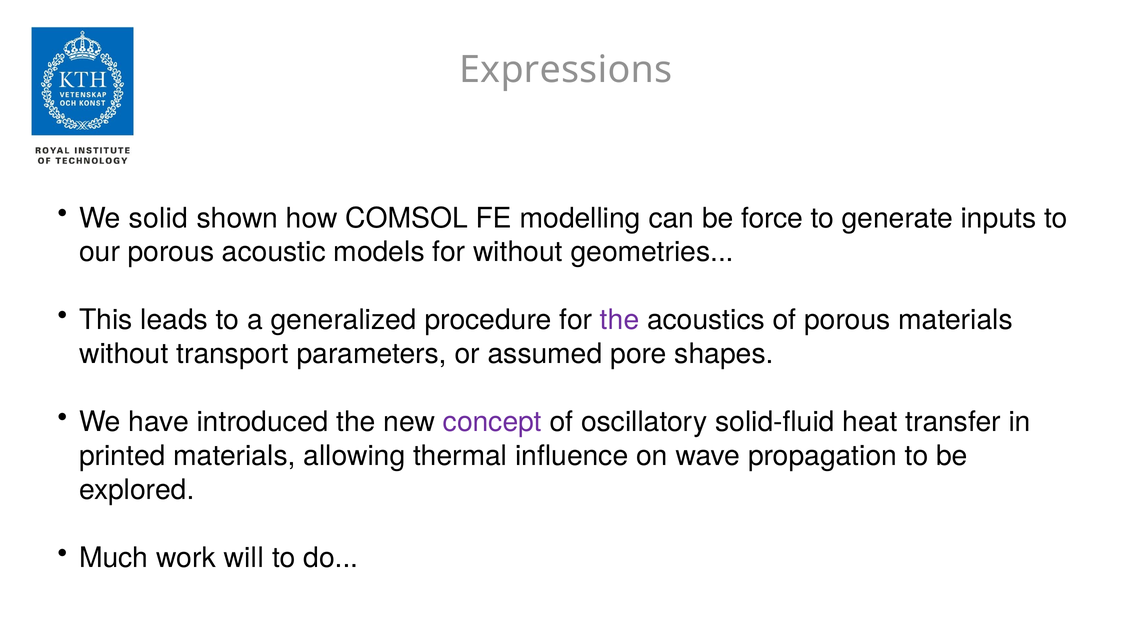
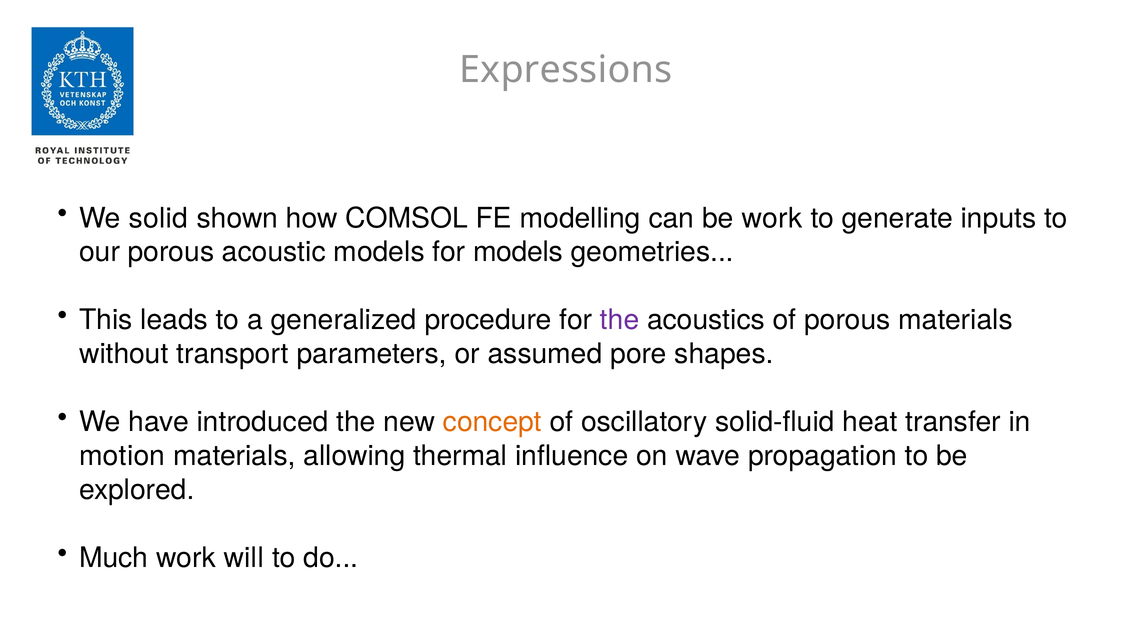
be force: force -> work (772, 218)
for without: without -> models (518, 252)
concept colour: purple -> orange (492, 422)
printed: printed -> motion (122, 456)
